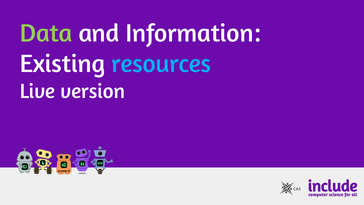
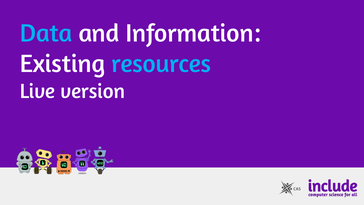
Data colour: light green -> light blue (46, 33)
